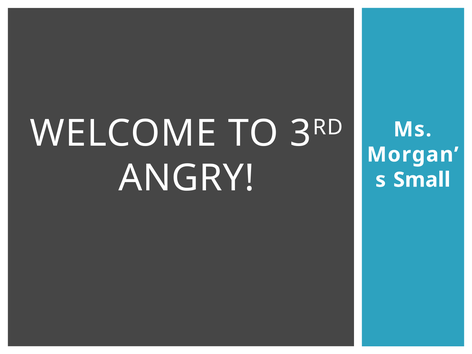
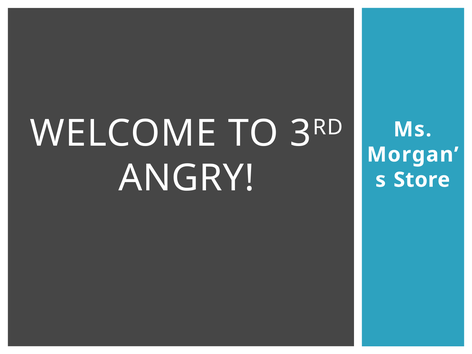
Small: Small -> Store (422, 180)
